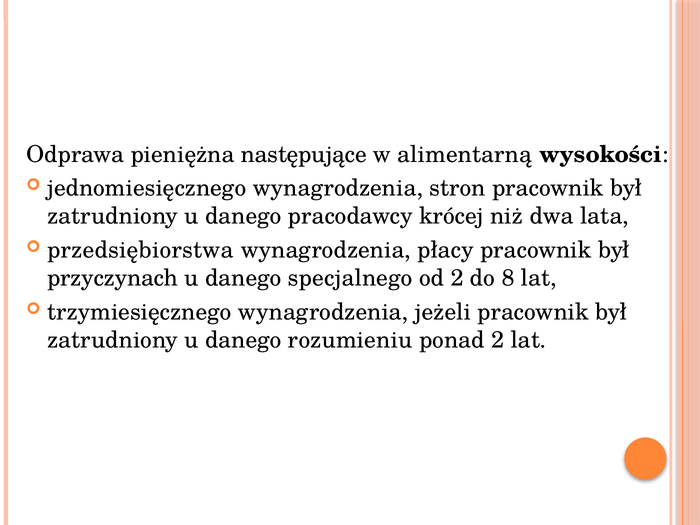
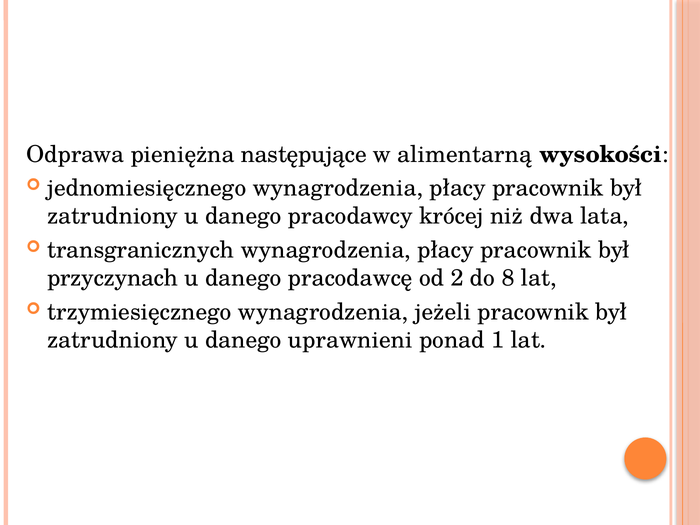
jednomiesięcznego wynagrodzenia stron: stron -> płacy (458, 188)
przedsiębiorstwa: przedsiębiorstwa -> transgranicznych (141, 250)
specjalnego: specjalnego -> pracodawcę (350, 278)
rozumieniu: rozumieniu -> uprawnieni (350, 340)
ponad 2: 2 -> 1 (498, 340)
